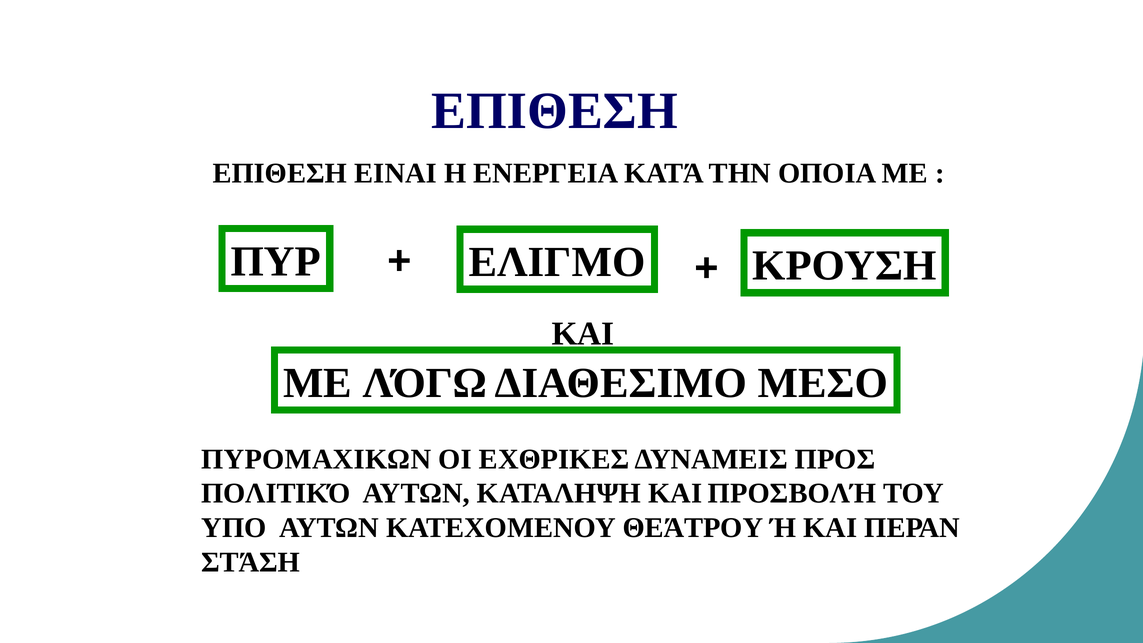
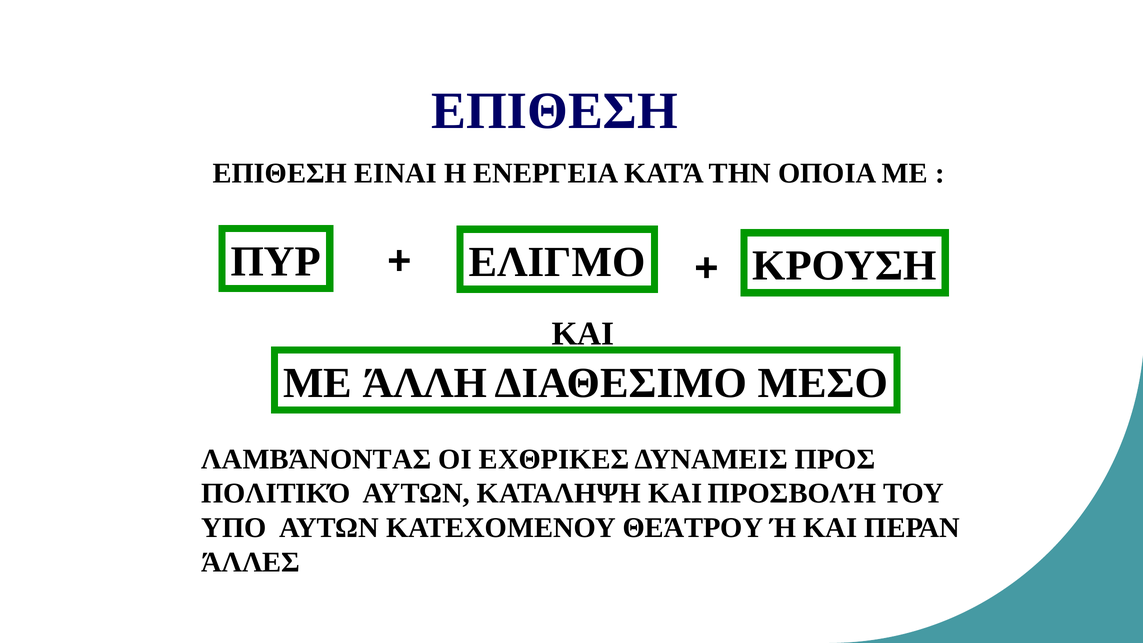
ΛΌΓΩ: ΛΌΓΩ -> ΆΛΛΗ (425, 383)
ΠΥΡΟΜΑΧΙΚΩΝ: ΠΥΡΟΜΑΧΙΚΩΝ -> ΛΑΜΒΆΝΟΝΤΑΣ (316, 459)
ΣΤΆΣΗ: ΣΤΆΣΗ -> ΆΛΛΕΣ (251, 562)
